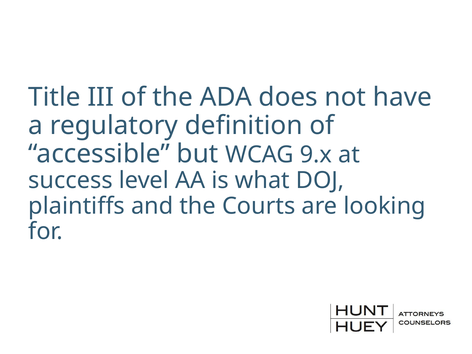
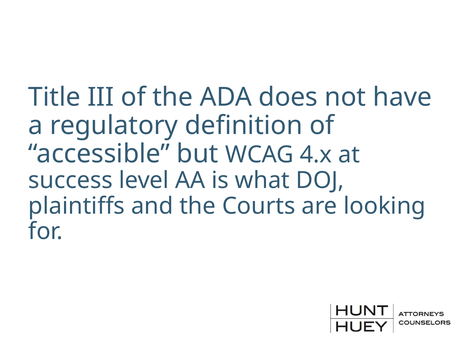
9.x: 9.x -> 4.x (316, 155)
